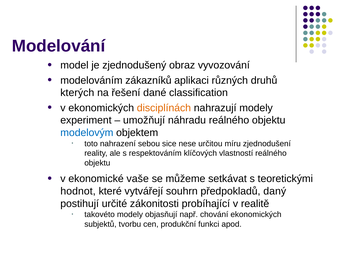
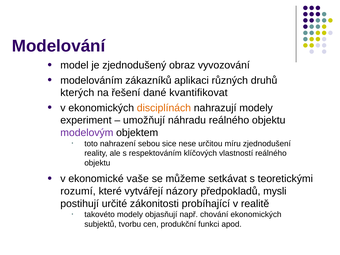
classification: classification -> kvantifikovat (198, 93)
modelovým colour: blue -> purple (87, 133)
hodnot: hodnot -> rozumí (78, 191)
souhrn: souhrn -> názory (182, 191)
daný: daný -> mysli (275, 191)
